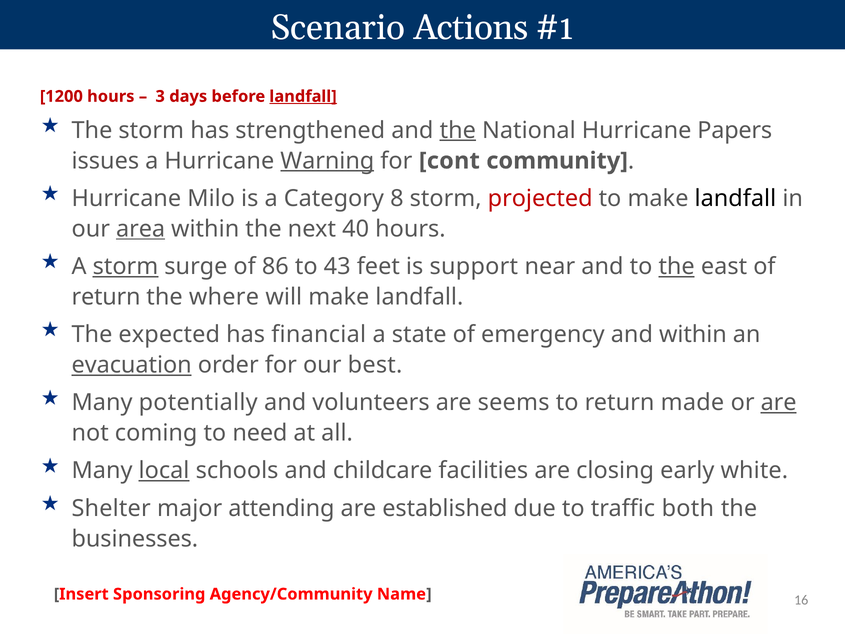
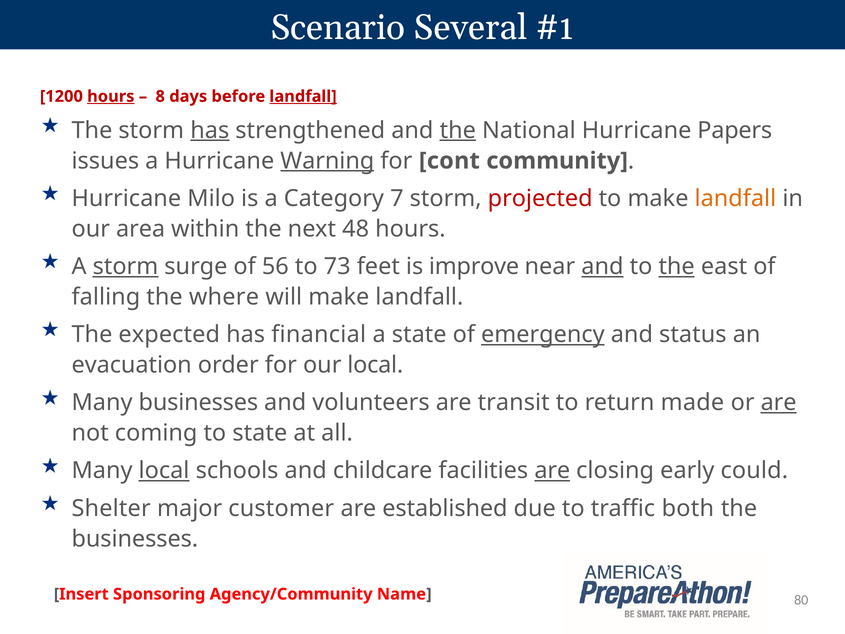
Actions: Actions -> Several (471, 28)
hours underline: none -> present (111, 96)
3: 3 -> 8 (160, 96)
has underline: none -> present (210, 130)
8: 8 -> 7 (397, 198)
landfall colour: black -> orange (735, 198)
area underline: present -> none (141, 229)
40: 40 -> 48 (356, 229)
86: 86 -> 56 (275, 266)
43: 43 -> 73 (337, 266)
support: support -> improve (474, 266)
and underline: none -> present (602, 266)
return: return -> falling (106, 297)
emergency underline: none -> present (543, 334)
and within: within -> status (693, 334)
evacuation underline: present -> none (132, 365)
our best: best -> local (375, 365)
Many potentially: potentially -> businesses (198, 402)
seems: seems -> transit (514, 402)
to need: need -> state (260, 433)
are underline: none -> present (552, 471)
white: white -> could (754, 471)
attending: attending -> customer (281, 508)
16: 16 -> 80 (801, 600)
